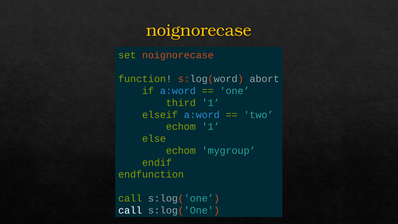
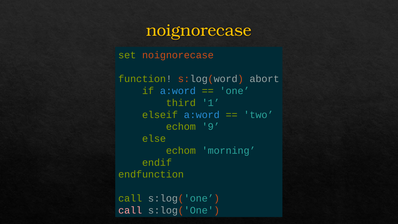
echom 1: 1 -> 9 (211, 127)
mygroup: mygroup -> morning (229, 150)
call colour: white -> pink (130, 210)
